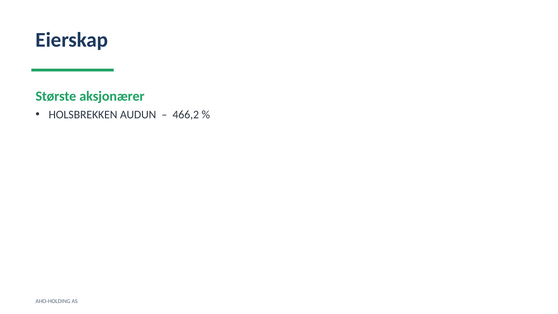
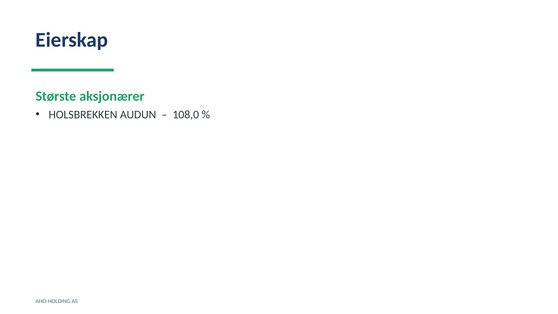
466,2: 466,2 -> 108,0 (186, 115)
